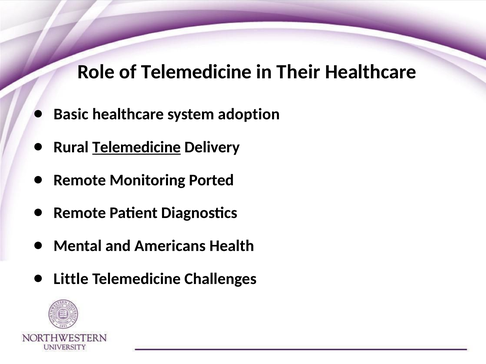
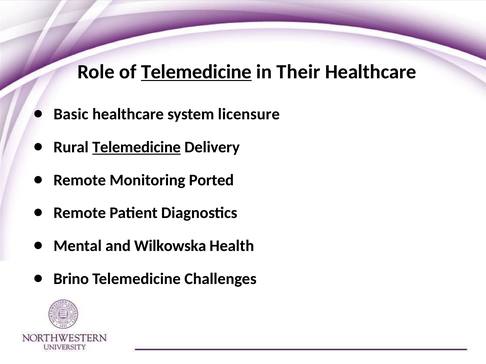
Telemedicine underline: none -> present (196, 72)
adoption: adoption -> licensure (249, 114)
Americans: Americans -> Wilkowska (170, 246)
Little: Little -> Brino (71, 279)
